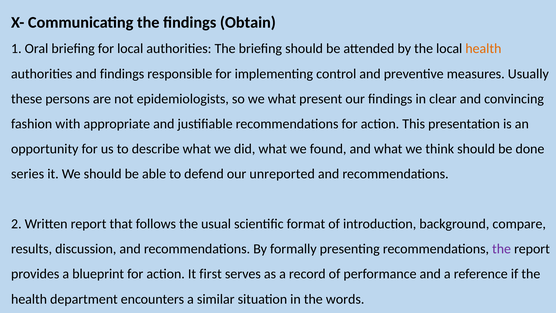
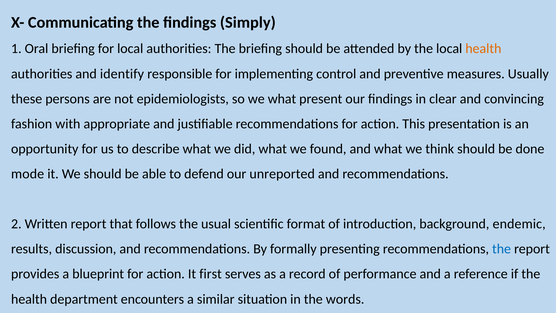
Obtain: Obtain -> Simply (248, 22)
and findings: findings -> identify (122, 74)
series: series -> mode (28, 174)
compare: compare -> endemic (519, 224)
the colour: purple -> blue (502, 249)
